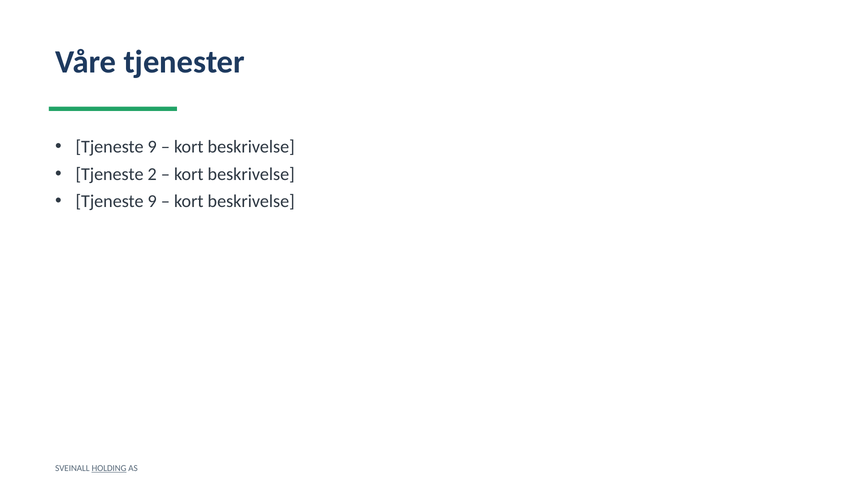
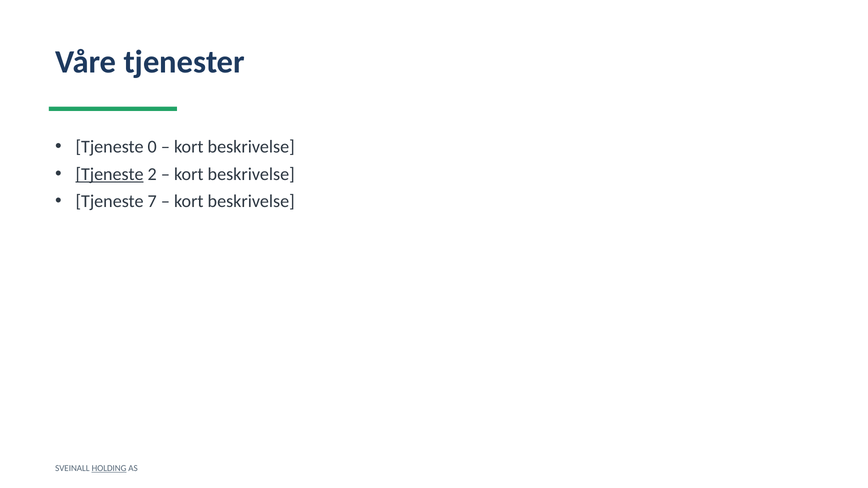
9: 9 -> 0 (152, 147)
Tjeneste underline: none -> present (110, 174)
9: 9 -> 7 (152, 201)
